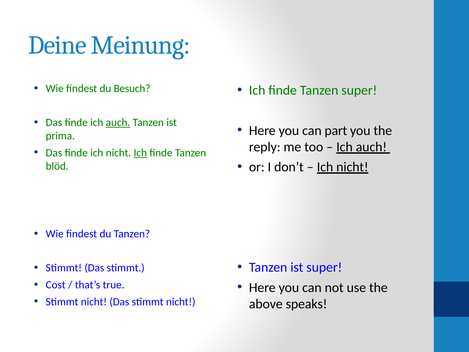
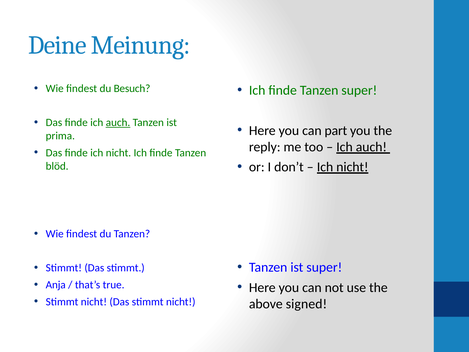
Ich underline: present -> none (140, 153)
Cost: Cost -> Anja (56, 285)
speaks: speaks -> signed (306, 304)
